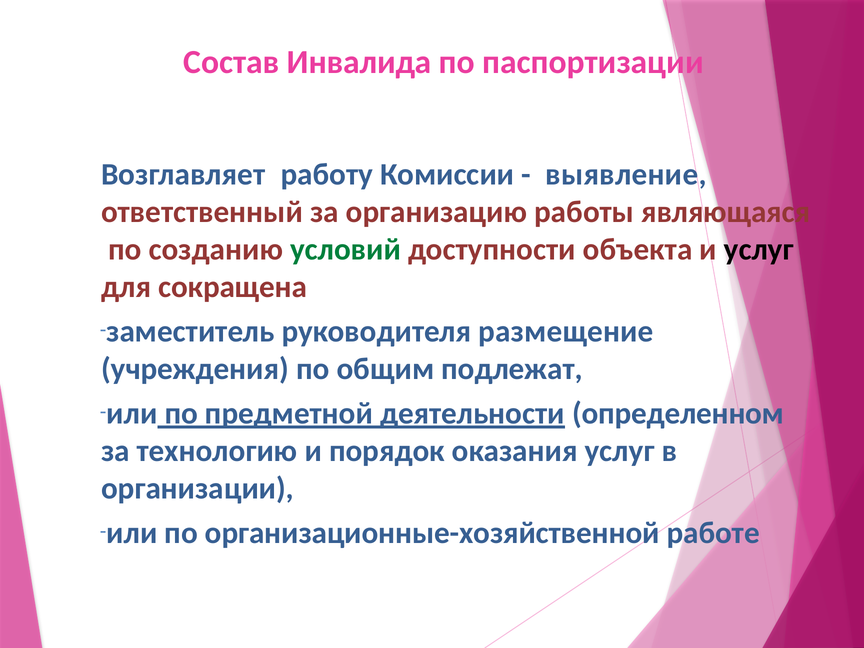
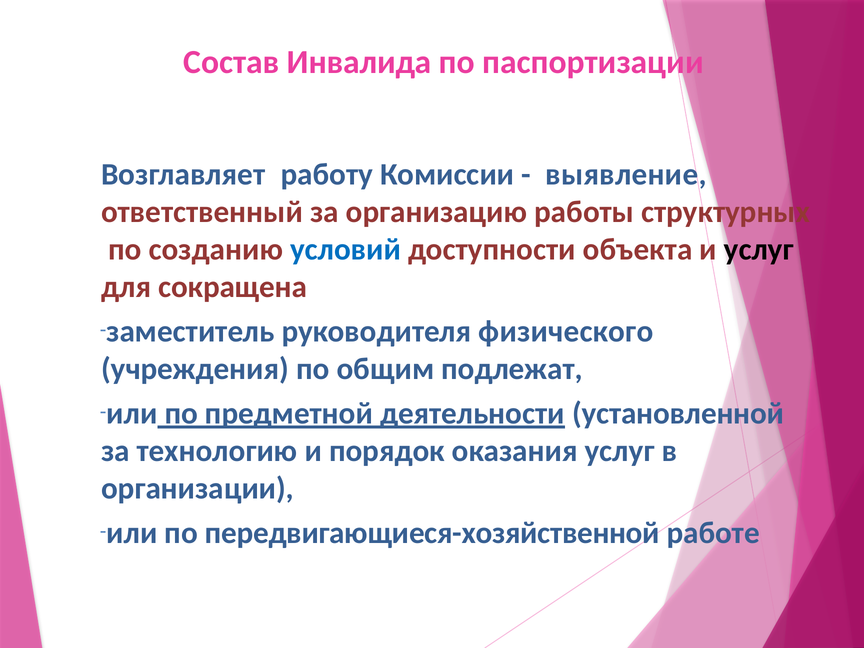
являющаяся: являющаяся -> структурных (726, 212)
условий colour: green -> blue (346, 249)
размещение: размещение -> физического (566, 331)
определенном: определенном -> установленной (678, 413)
организационные-хозяйственной: организационные-хозяйственной -> передвигающиеся-хозяйственной (432, 533)
